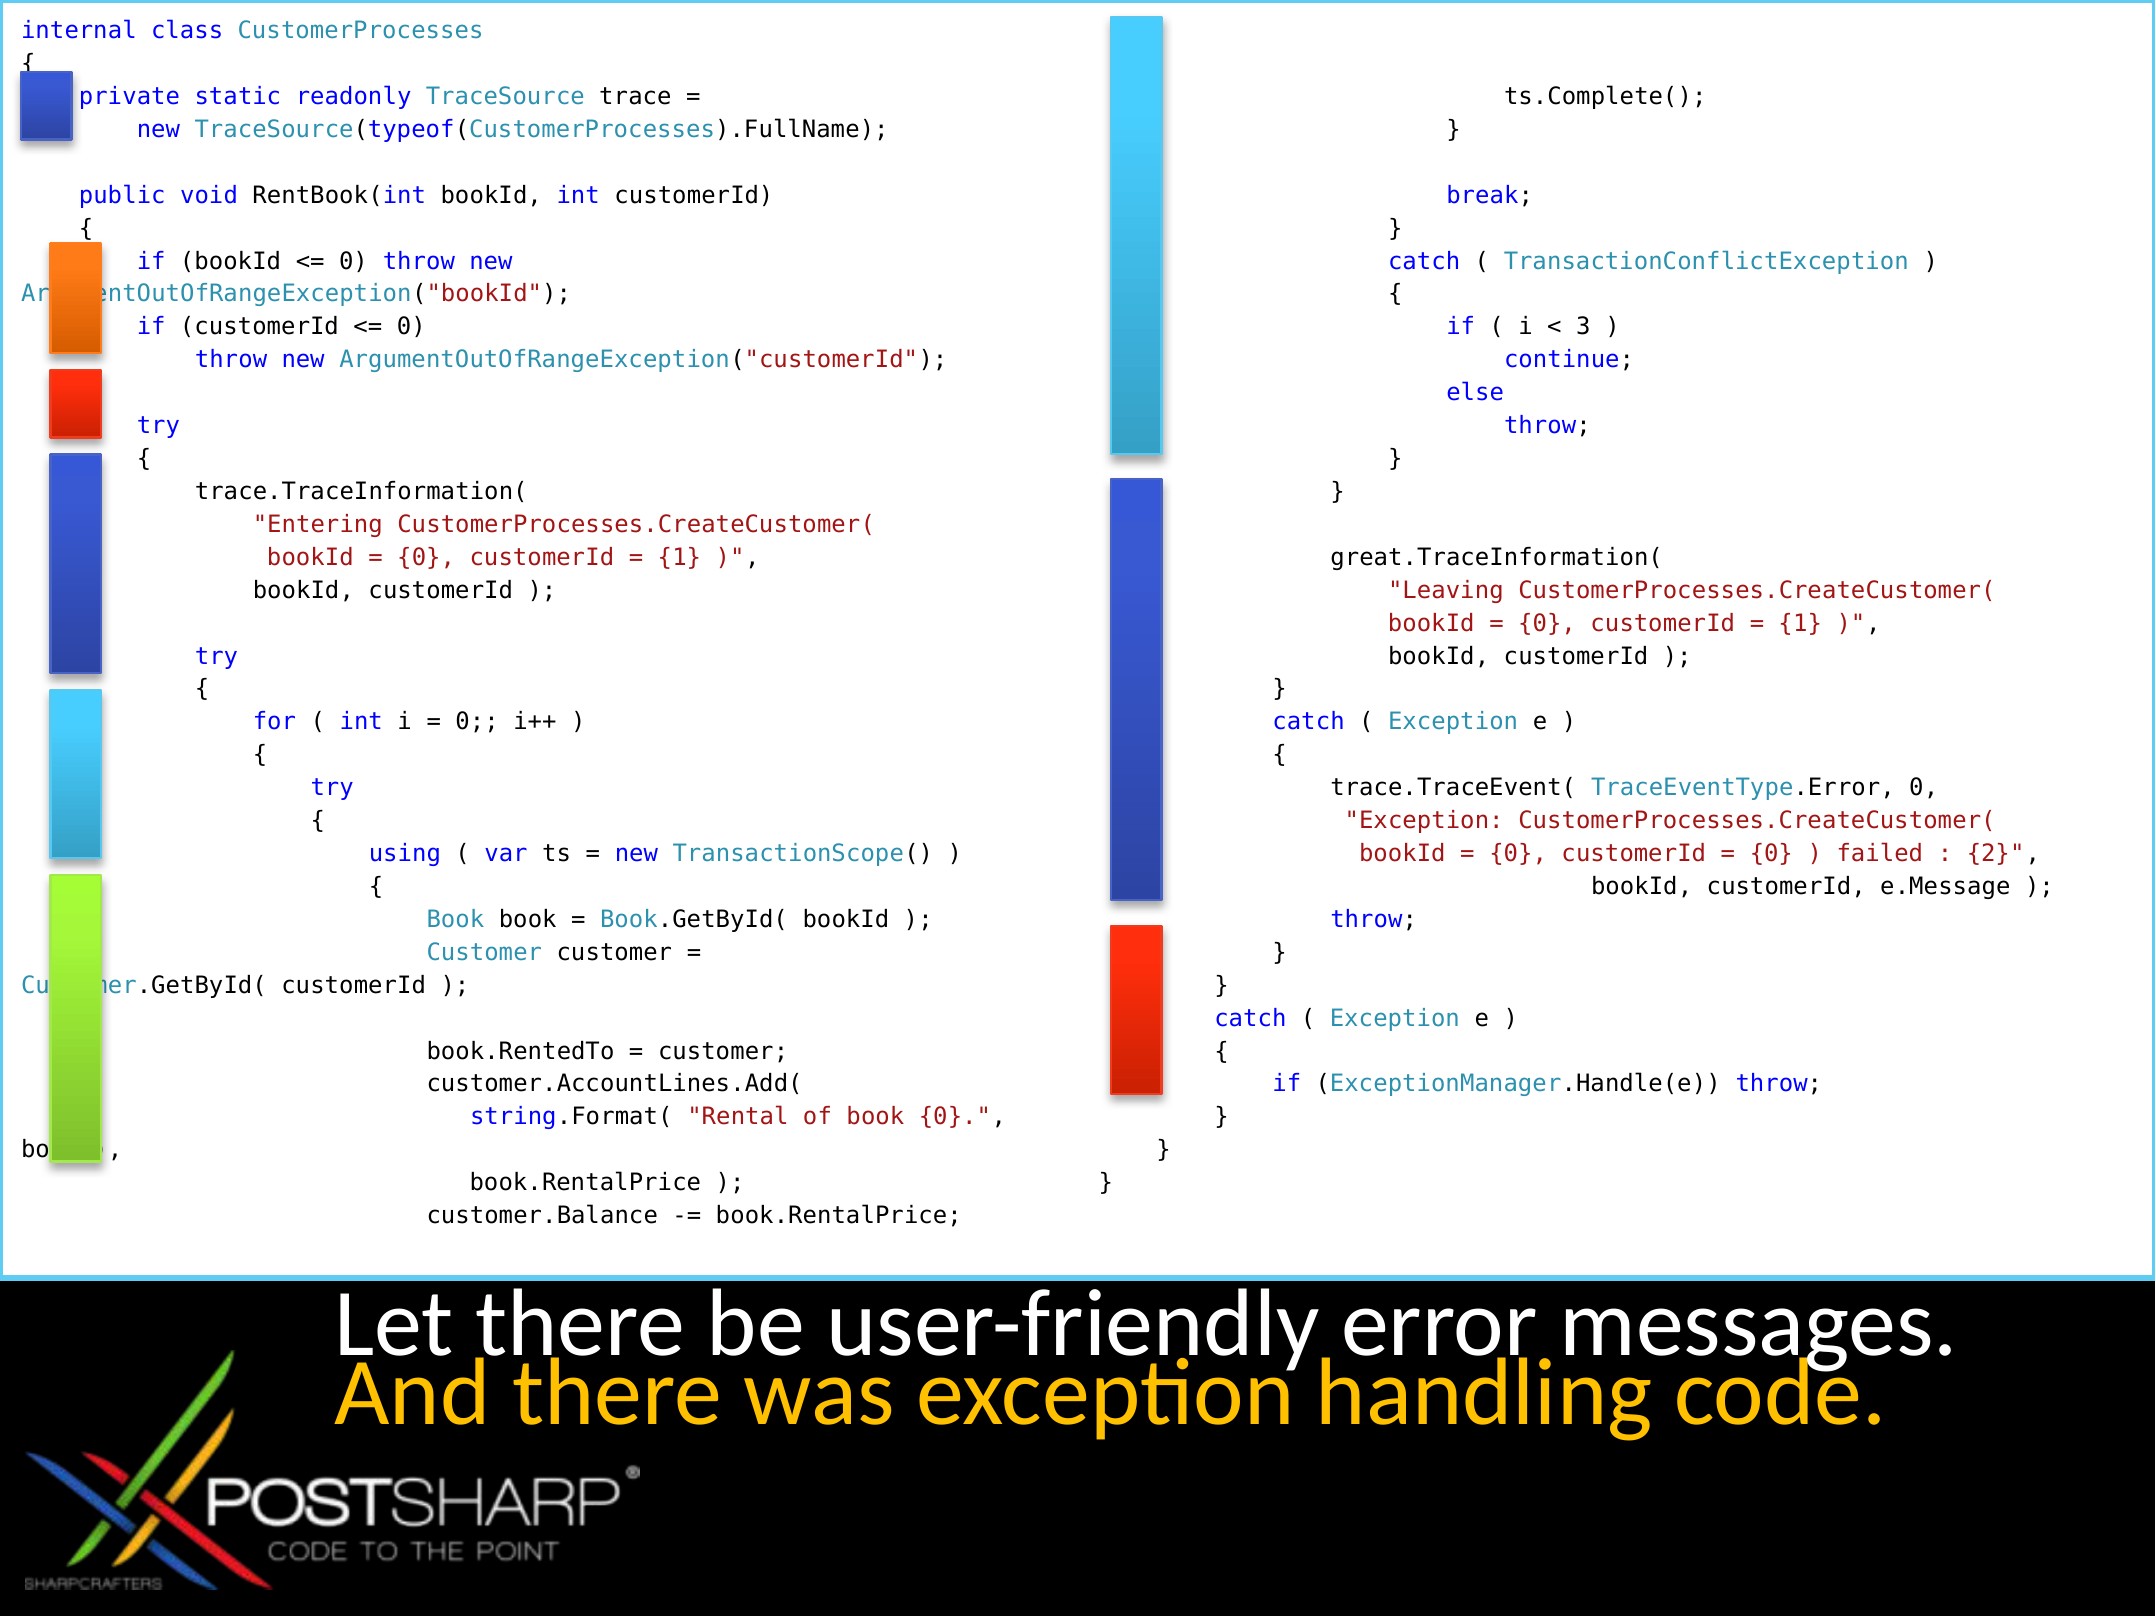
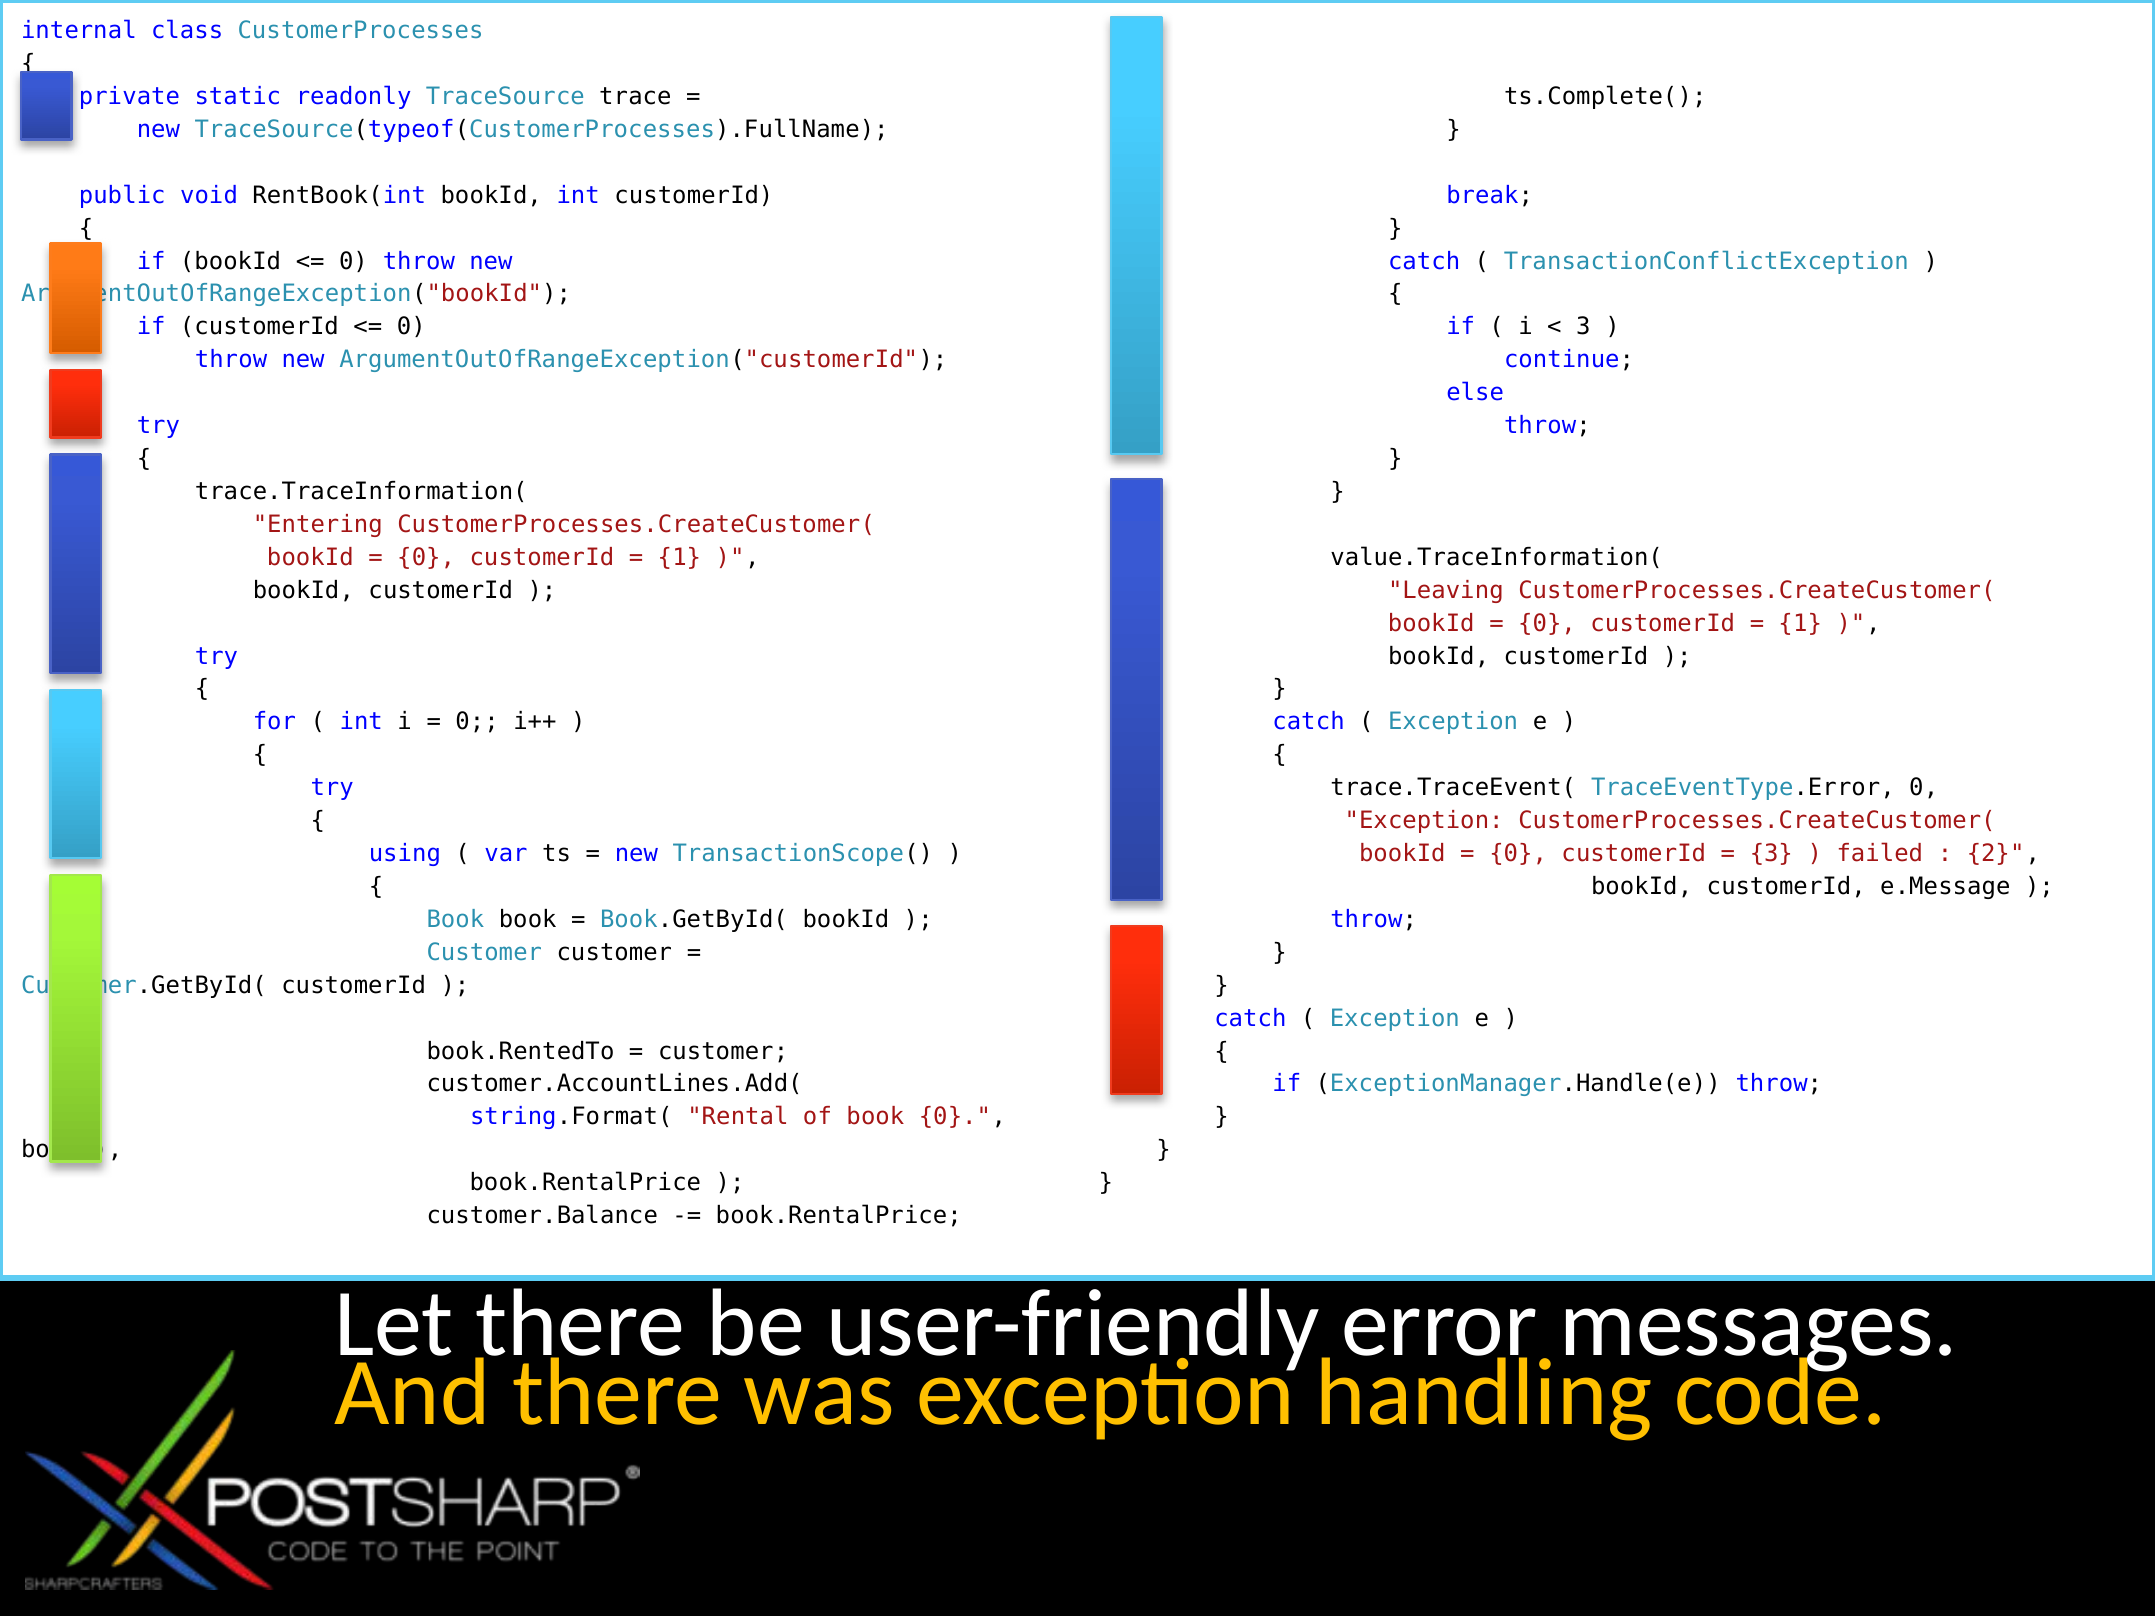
great.TraceInformation(: great.TraceInformation( -> value.TraceInformation( (1497, 557)
0: 0 -> 3 (1771, 854)
